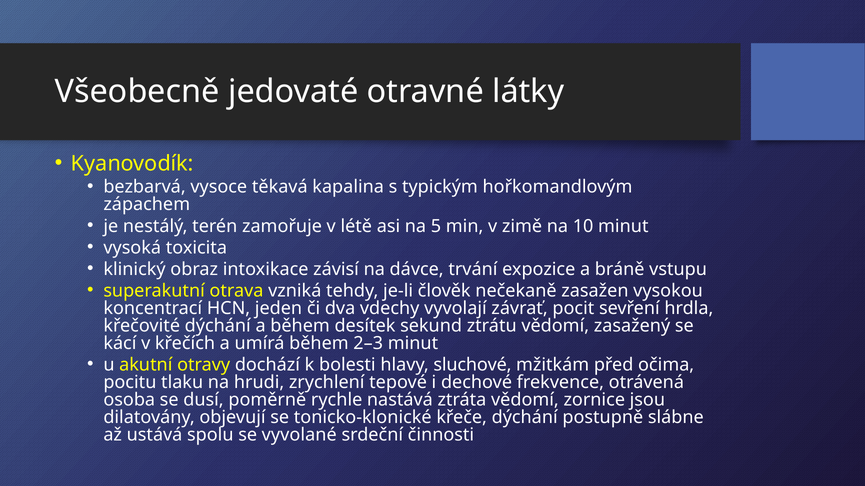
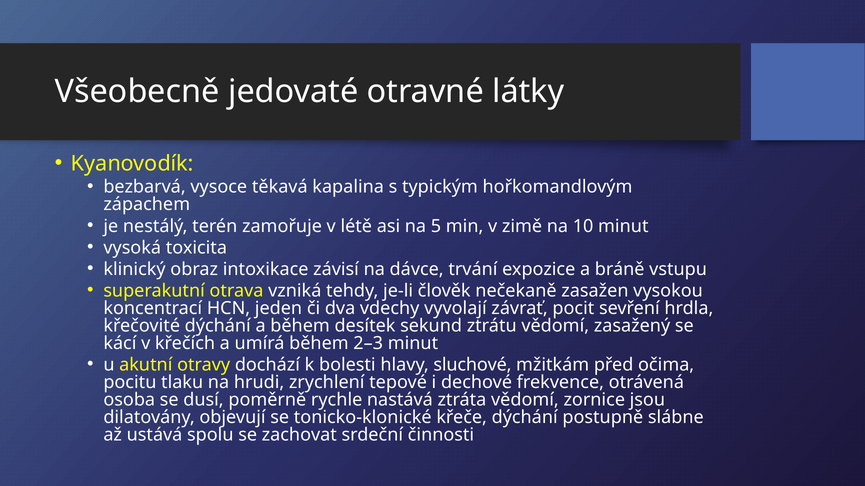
vyvolané: vyvolané -> zachovat (299, 435)
